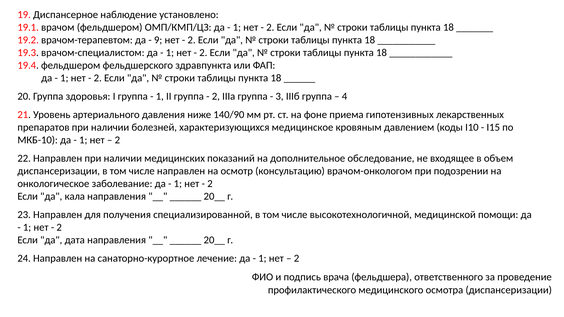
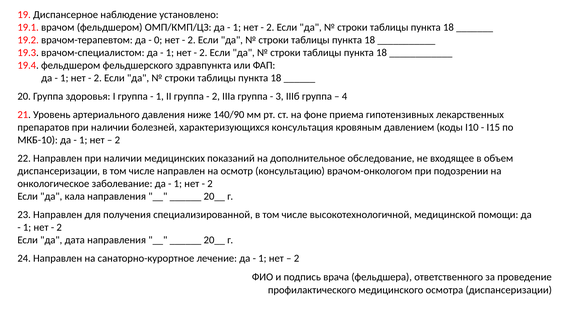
9: 9 -> 0 (158, 40)
медицинское: медицинское -> консультация (303, 127)
